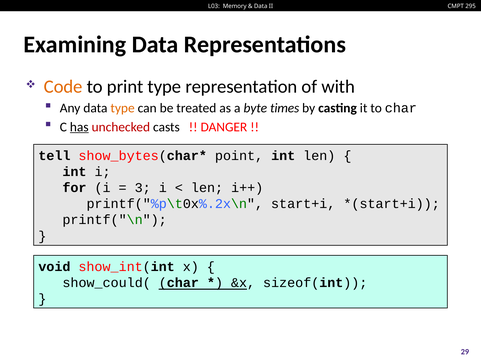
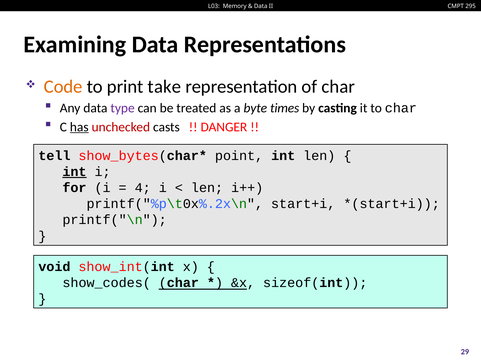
print type: type -> take (164, 87)
of with: with -> char (338, 87)
type colour: orange -> purple (123, 108)
int underline: none -> present (74, 172)
3: 3 -> 4 (143, 188)
show_could(: show_could( -> show_codes( (107, 282)
